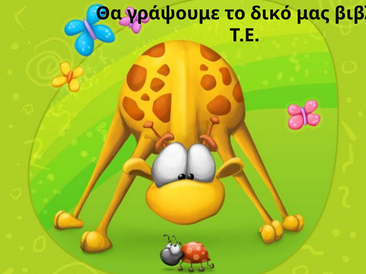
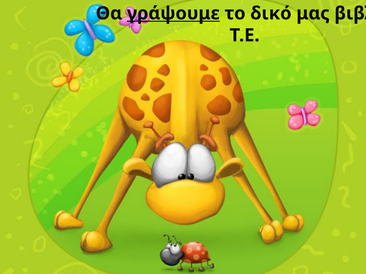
γράψουμε underline: none -> present (173, 13)
